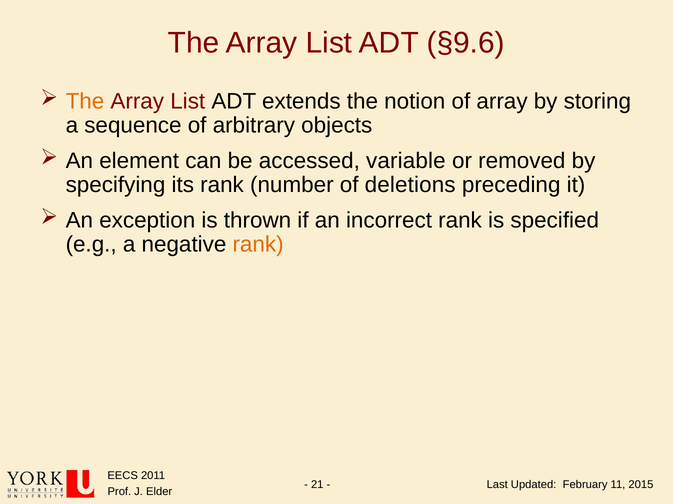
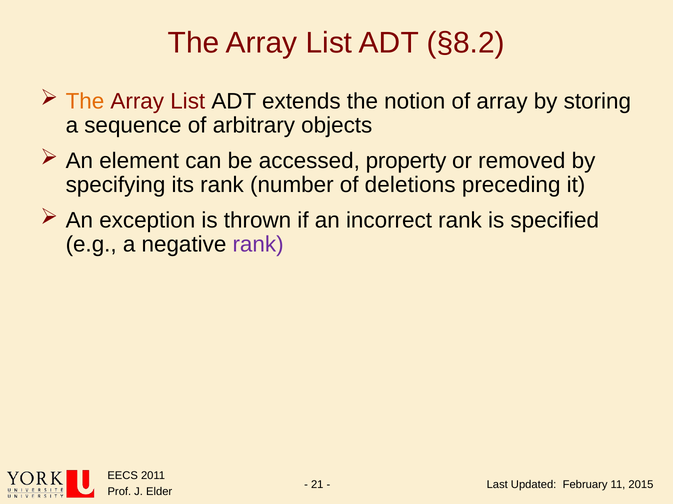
§9.6: §9.6 -> §8.2 (466, 43)
variable: variable -> property (406, 161)
rank colour: orange -> purple (258, 245)
